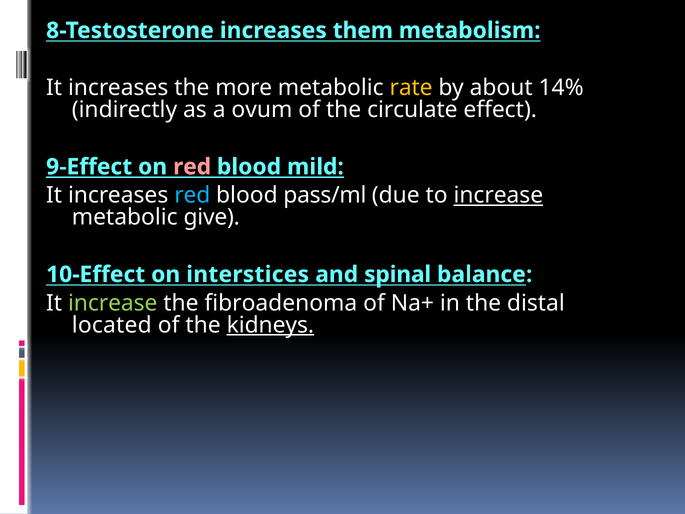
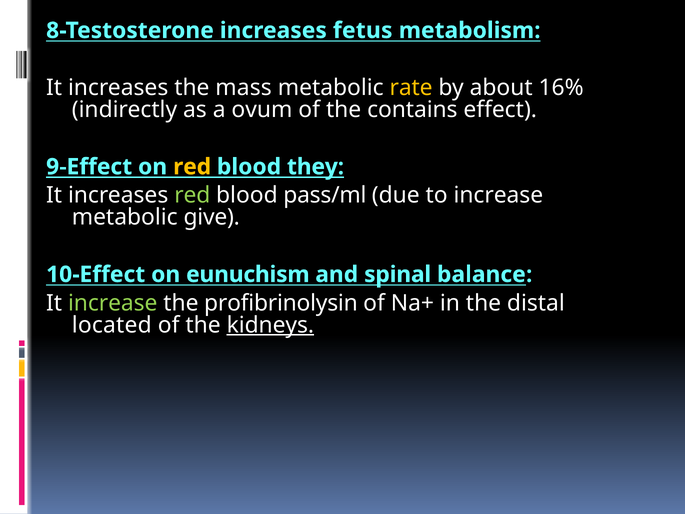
them: them -> fetus (363, 30)
more: more -> mass (244, 88)
14%: 14% -> 16% (561, 88)
circulate: circulate -> contains (412, 110)
red colour: pink -> yellow (192, 167)
mild: mild -> they (316, 167)
red colour: light blue -> light green (192, 195)
increase underline: present -> none (498, 195)
interstices: interstices -> eunuchism (248, 274)
fibroadenoma: fibroadenoma -> profibrinolysin (281, 303)
